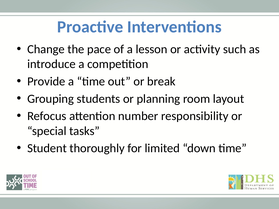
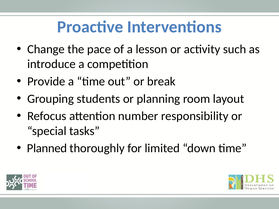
Student: Student -> Planned (47, 148)
